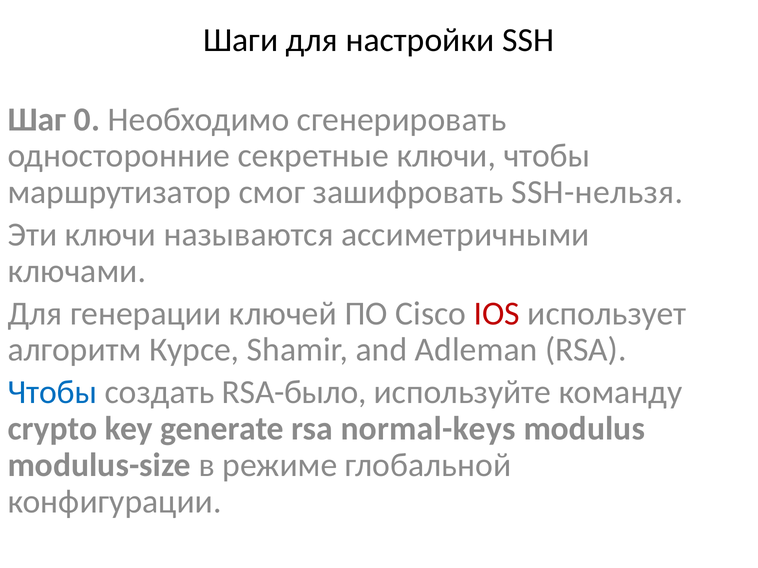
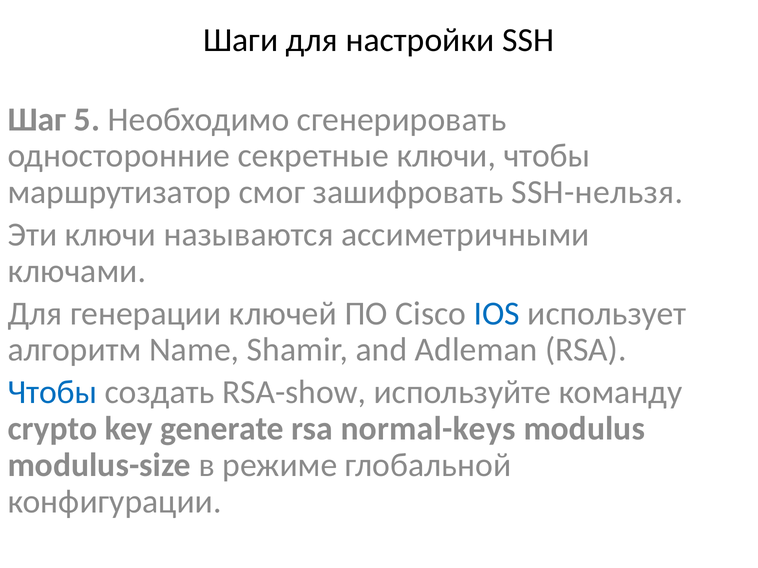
0: 0 -> 5 (87, 120)
IOS colour: red -> blue (497, 314)
Курсе: Курсе -> Name (194, 350)
RSA-было: RSA-было -> RSA-show (294, 393)
